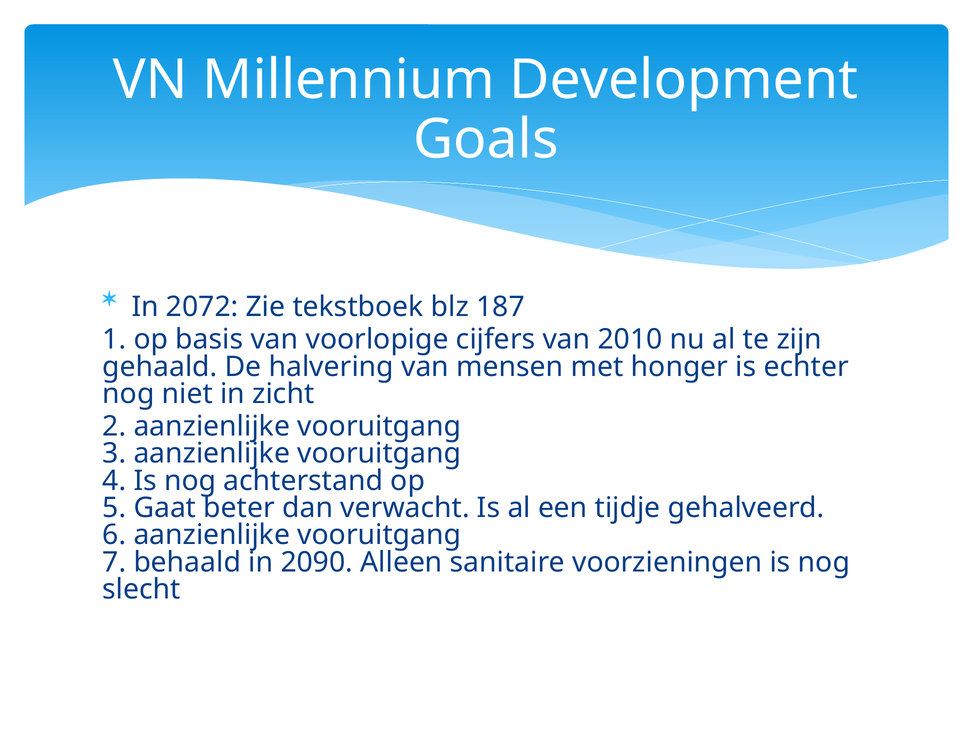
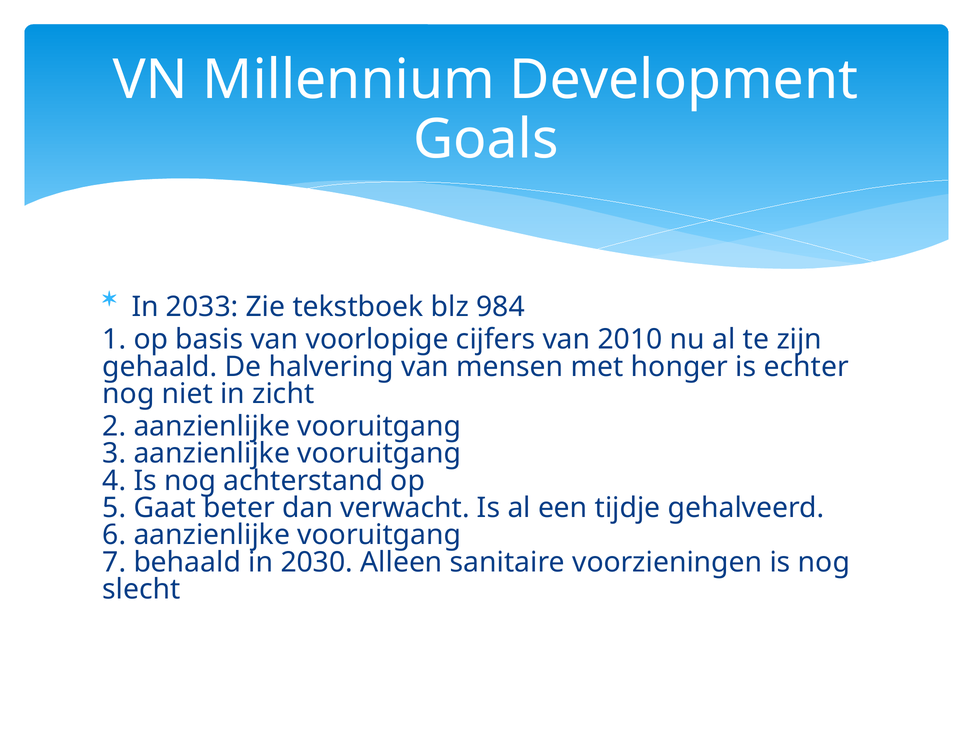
2072: 2072 -> 2033 (202, 307)
187: 187 -> 984 (501, 307)
2090: 2090 -> 2030 (317, 562)
